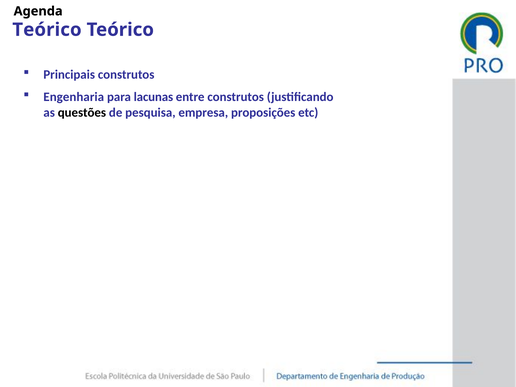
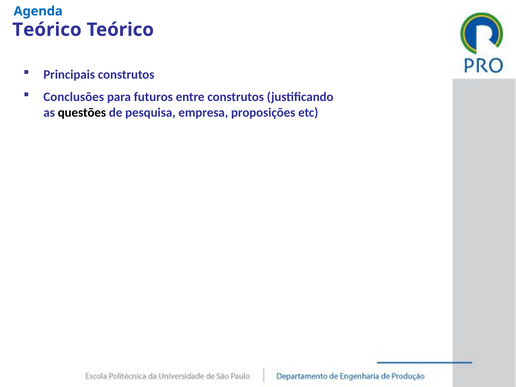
Agenda colour: black -> blue (38, 11)
Engenharia: Engenharia -> Conclusões (74, 97)
lacunas: lacunas -> futuros (153, 97)
